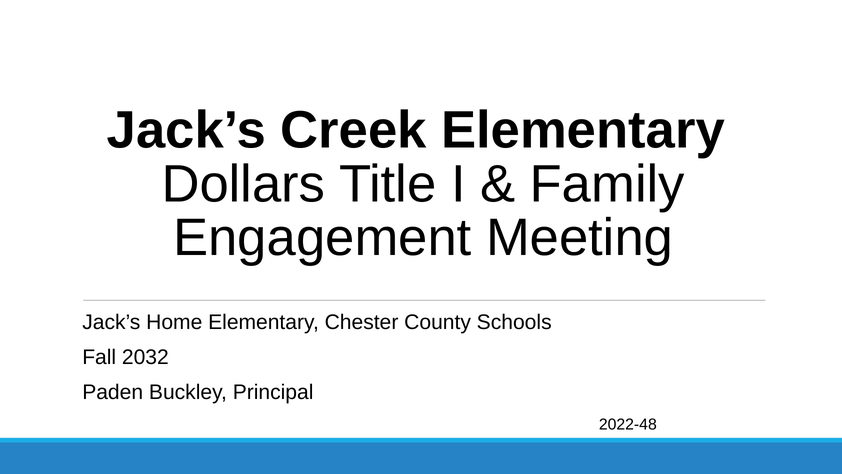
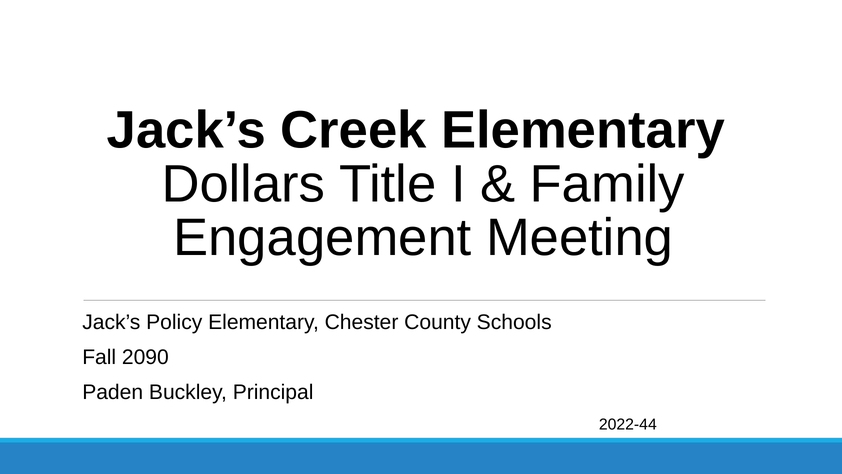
Home: Home -> Policy (174, 322)
2032: 2032 -> 2090 (145, 357)
2022-48: 2022-48 -> 2022-44 (628, 424)
